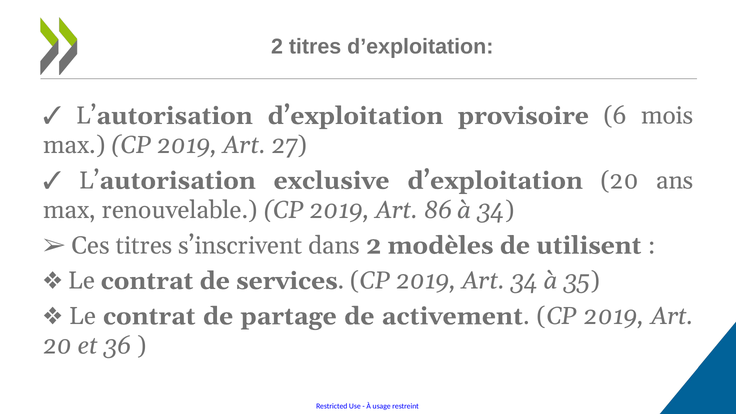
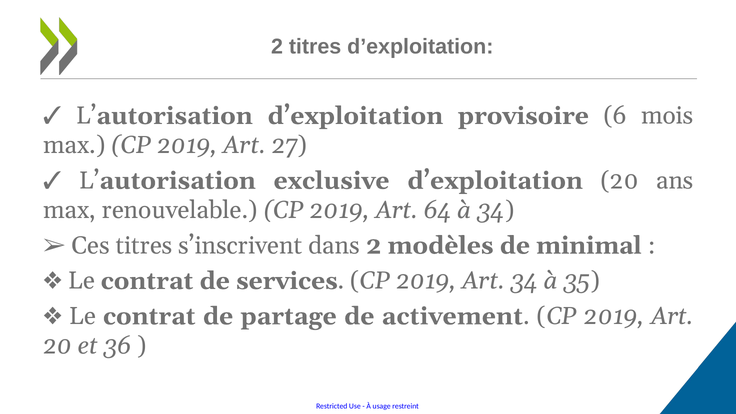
86: 86 -> 64 (438, 210)
utilisent: utilisent -> minimal (589, 246)
